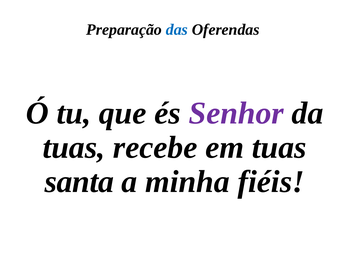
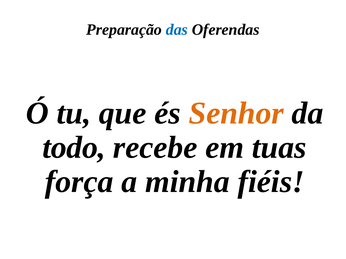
Senhor colour: purple -> orange (236, 113)
tuas: tuas -> todo (74, 148)
santa: santa -> força (79, 182)
